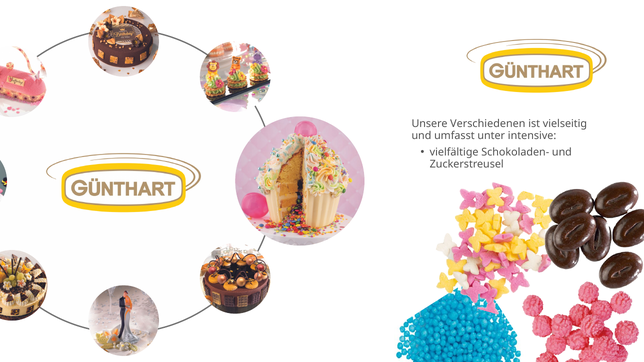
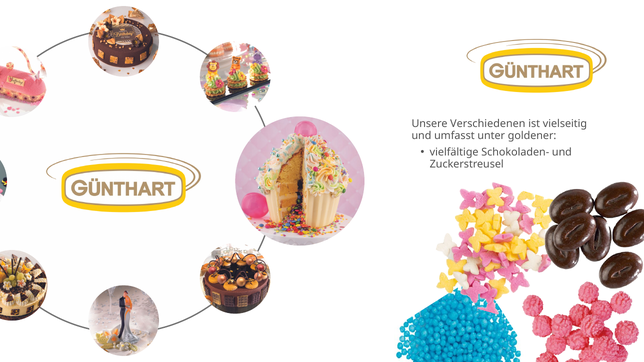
intensive: intensive -> goldener (532, 136)
